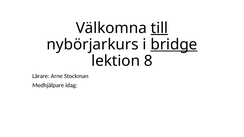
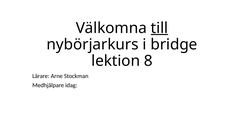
bridge underline: present -> none (174, 45)
